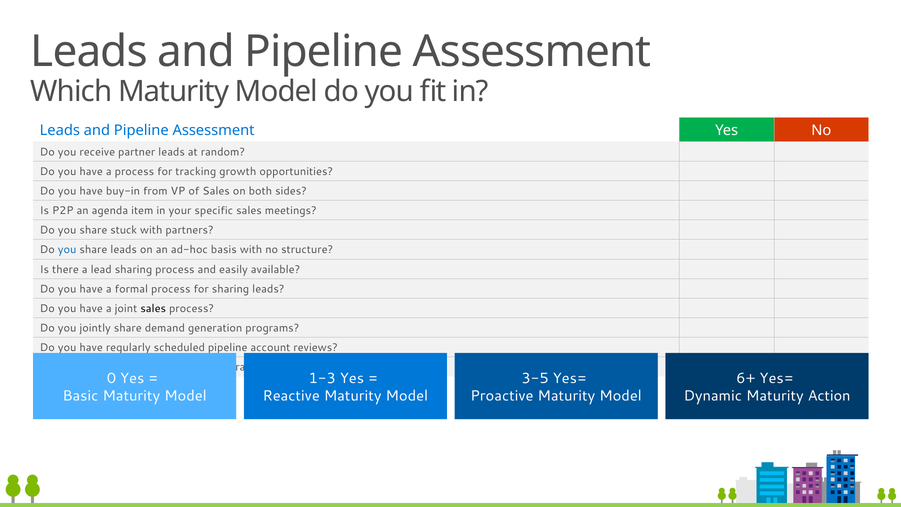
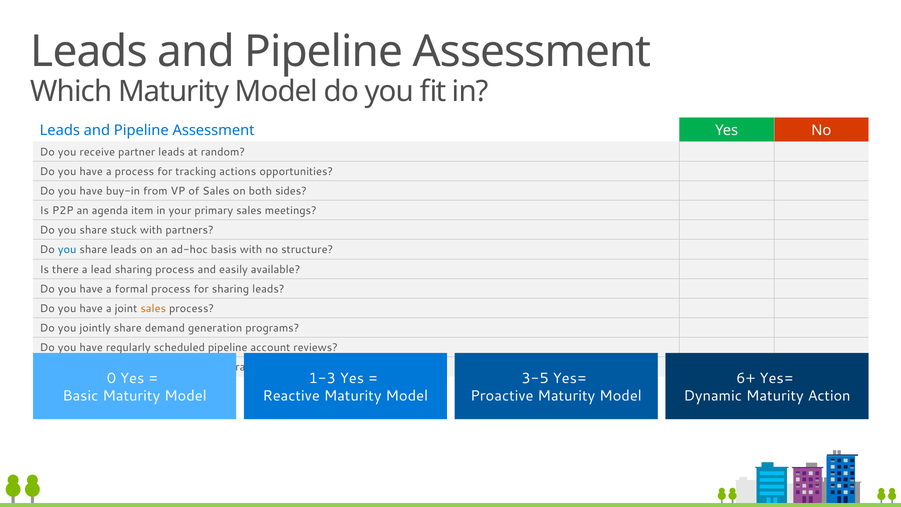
growth: growth -> actions (238, 171)
specific: specific -> primary (214, 211)
sales colour: black -> orange (153, 308)
